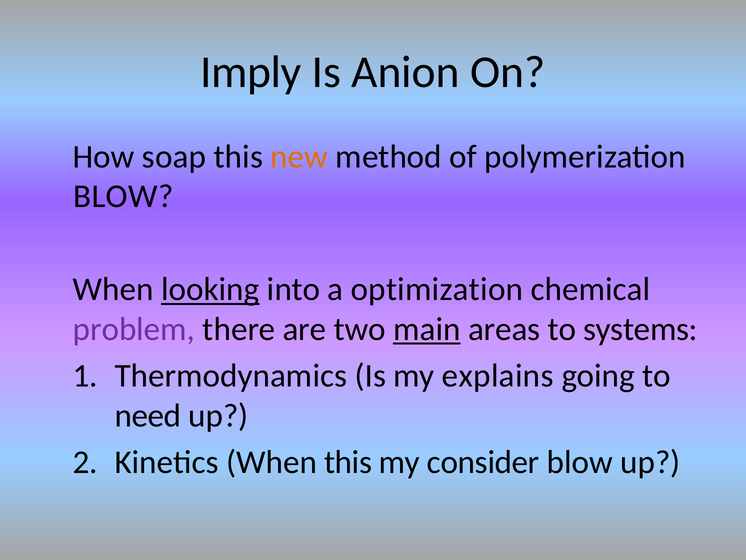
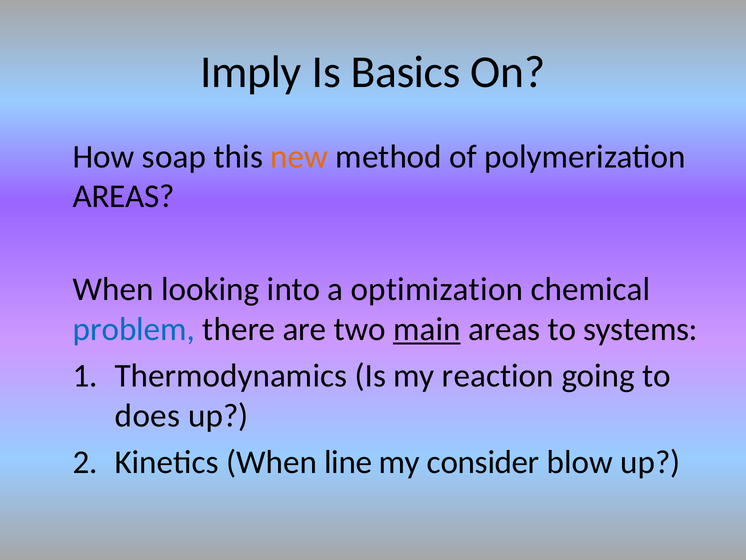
Anion: Anion -> Basics (406, 72)
BLOW: BLOW -> AREAS (124, 196)
looking underline: present -> none (210, 289)
problem colour: purple -> blue (134, 329)
explains: explains -> reaction (498, 376)
need: need -> does (148, 415)
When this: this -> line (348, 462)
